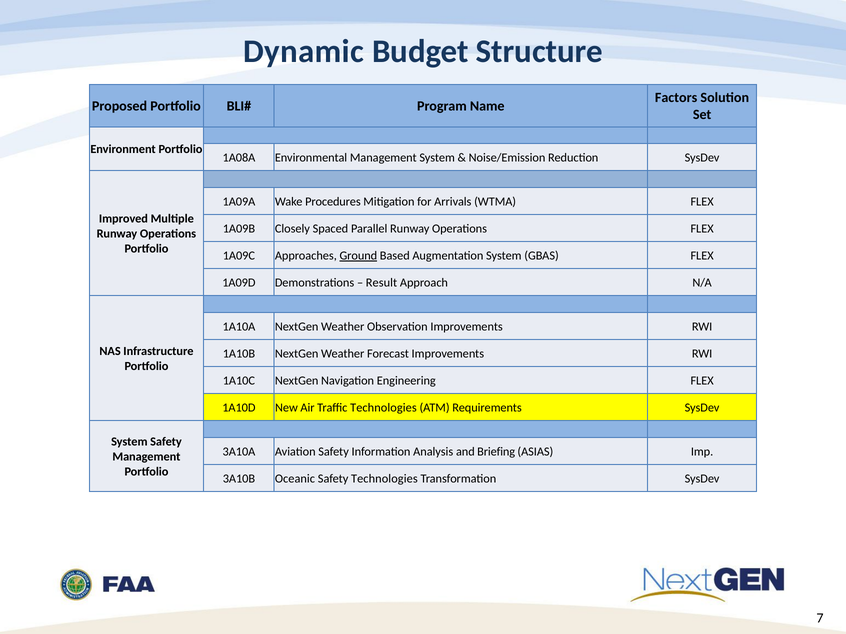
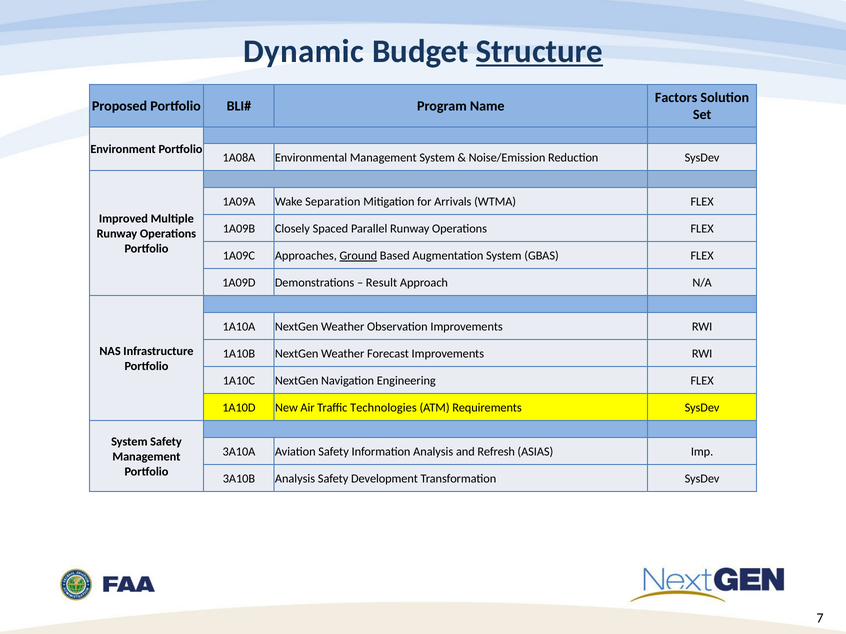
Structure underline: none -> present (539, 52)
Procedures: Procedures -> Separation (333, 202)
Briefing: Briefing -> Refresh (496, 452)
3A10B Oceanic: Oceanic -> Analysis (295, 479)
Safety Technologies: Technologies -> Development (384, 479)
